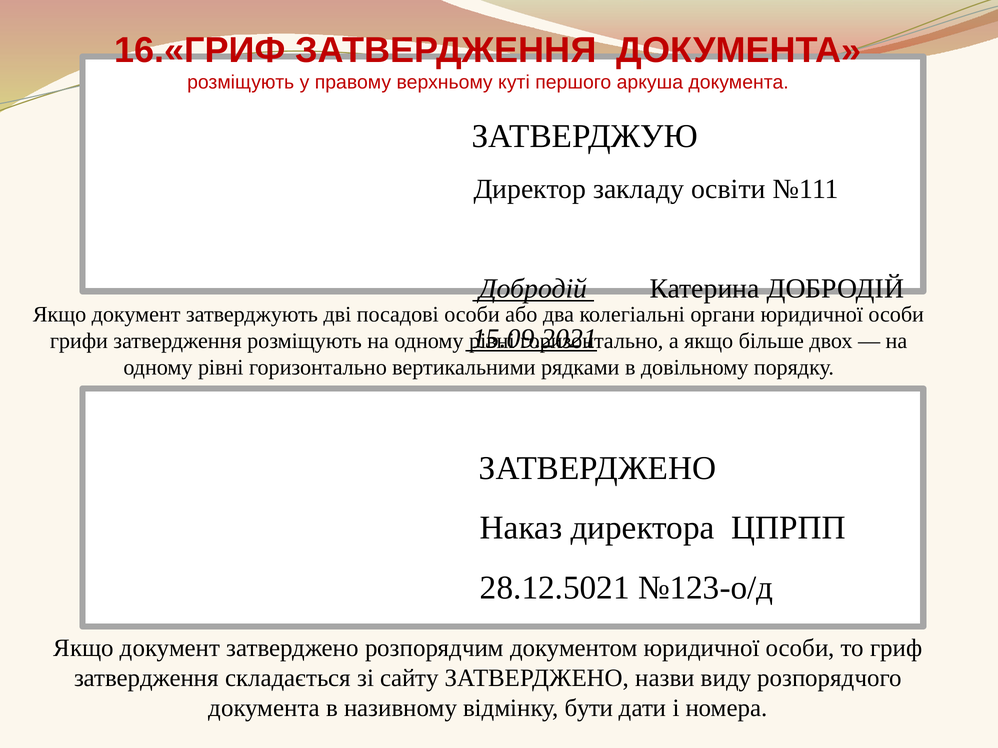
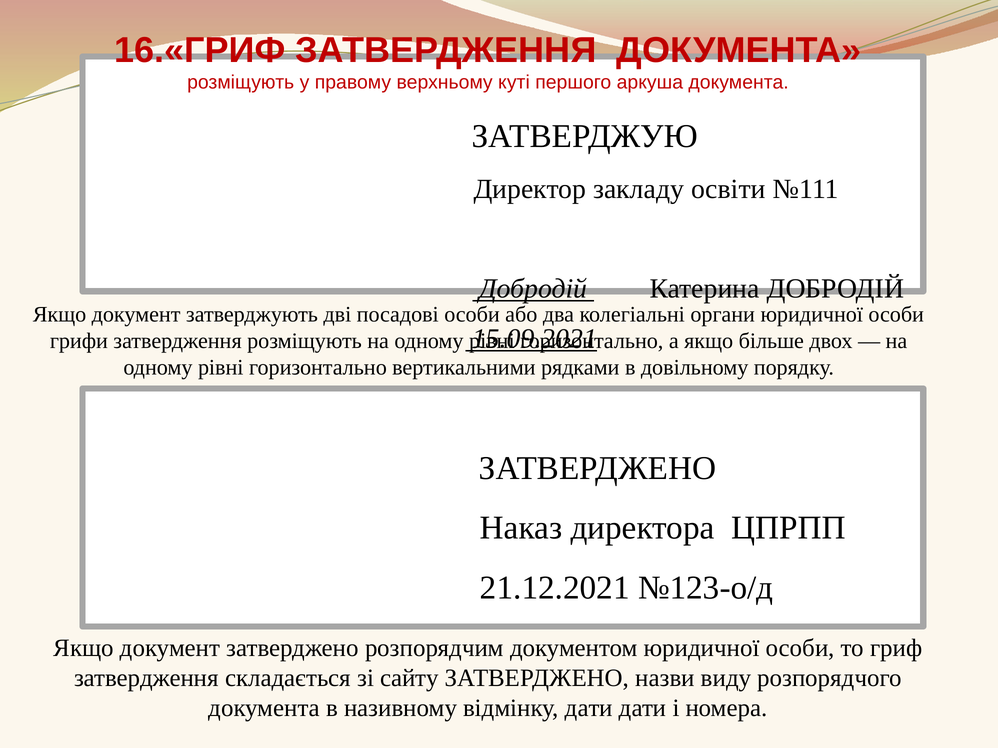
28.12.5021: 28.12.5021 -> 21.12.2021 (555, 588)
відмінку бути: бути -> дати (589, 708)
